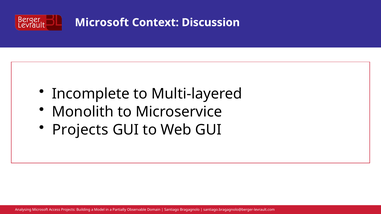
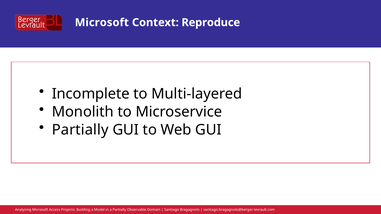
Discussion: Discussion -> Reproduce (211, 22)
Projects: Projects -> Partially (80, 130)
